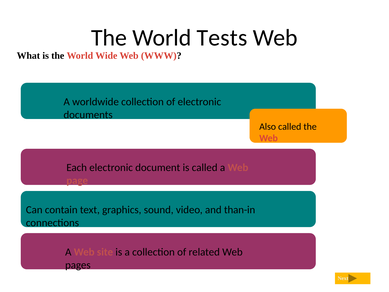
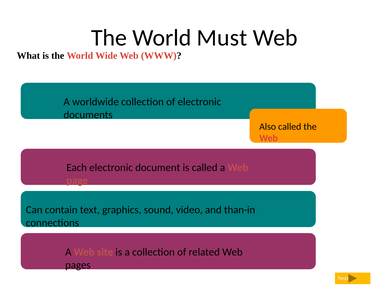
Tests: Tests -> Must (222, 38)
